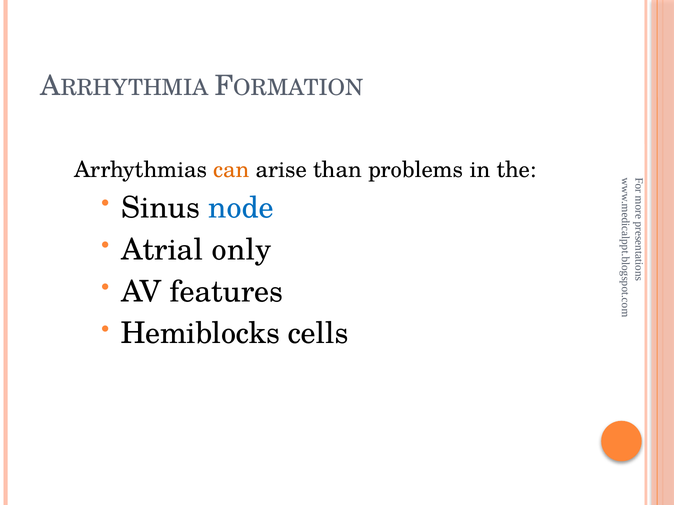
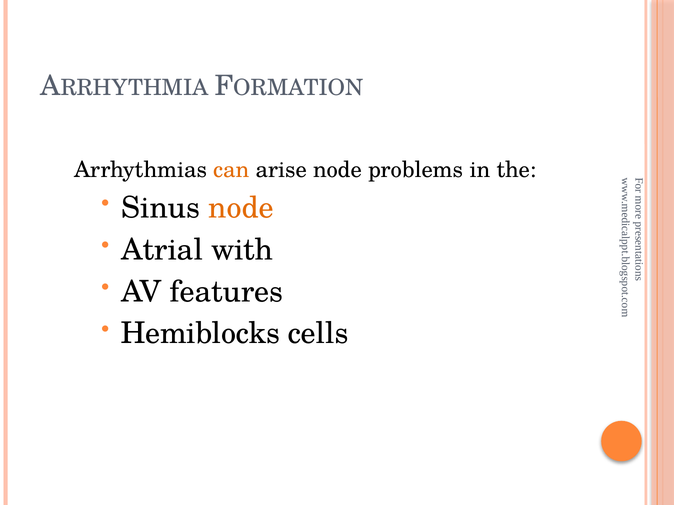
arise than: than -> node (338, 170)
node colour: blue -> orange (241, 208)
only: only -> with (242, 250)
